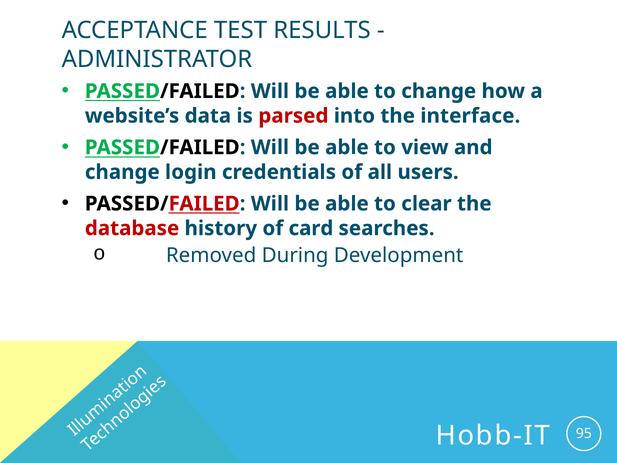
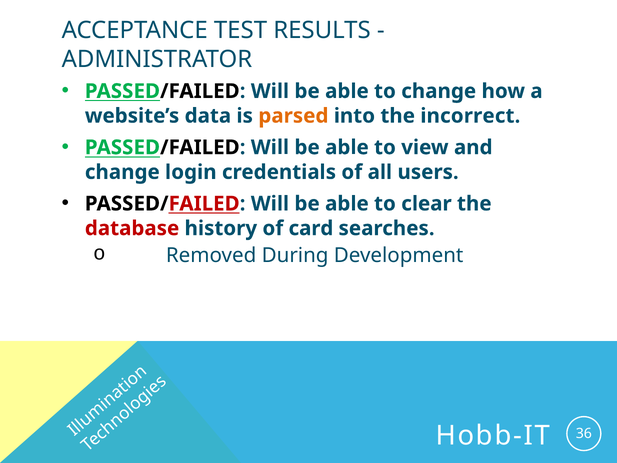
parsed colour: red -> orange (293, 116)
interface: interface -> incorrect (470, 116)
95: 95 -> 36 (584, 433)
